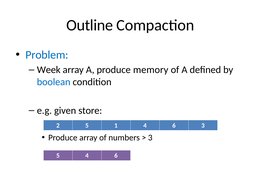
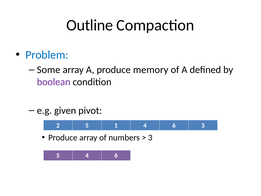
Week: Week -> Some (49, 70)
boolean colour: blue -> purple (54, 82)
store: store -> pivot (90, 110)
